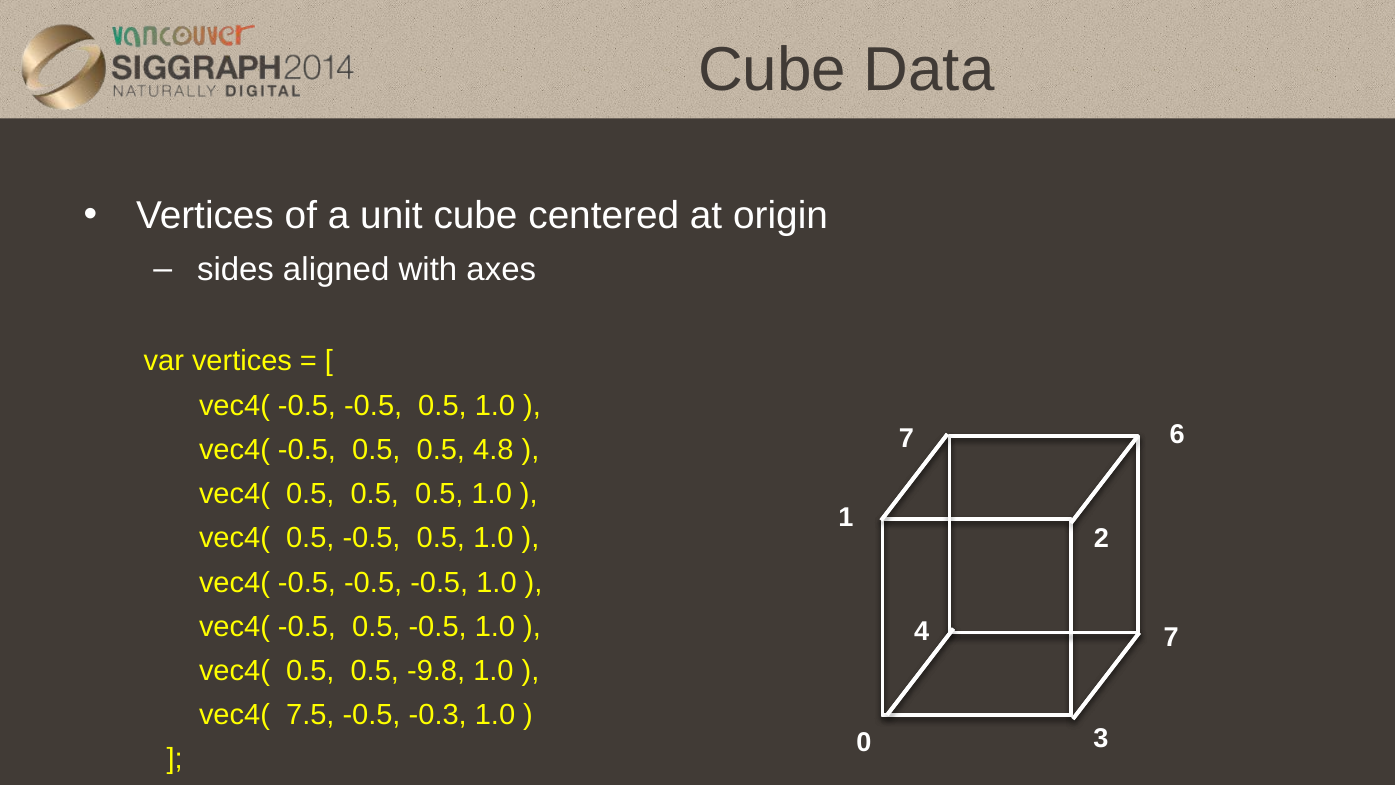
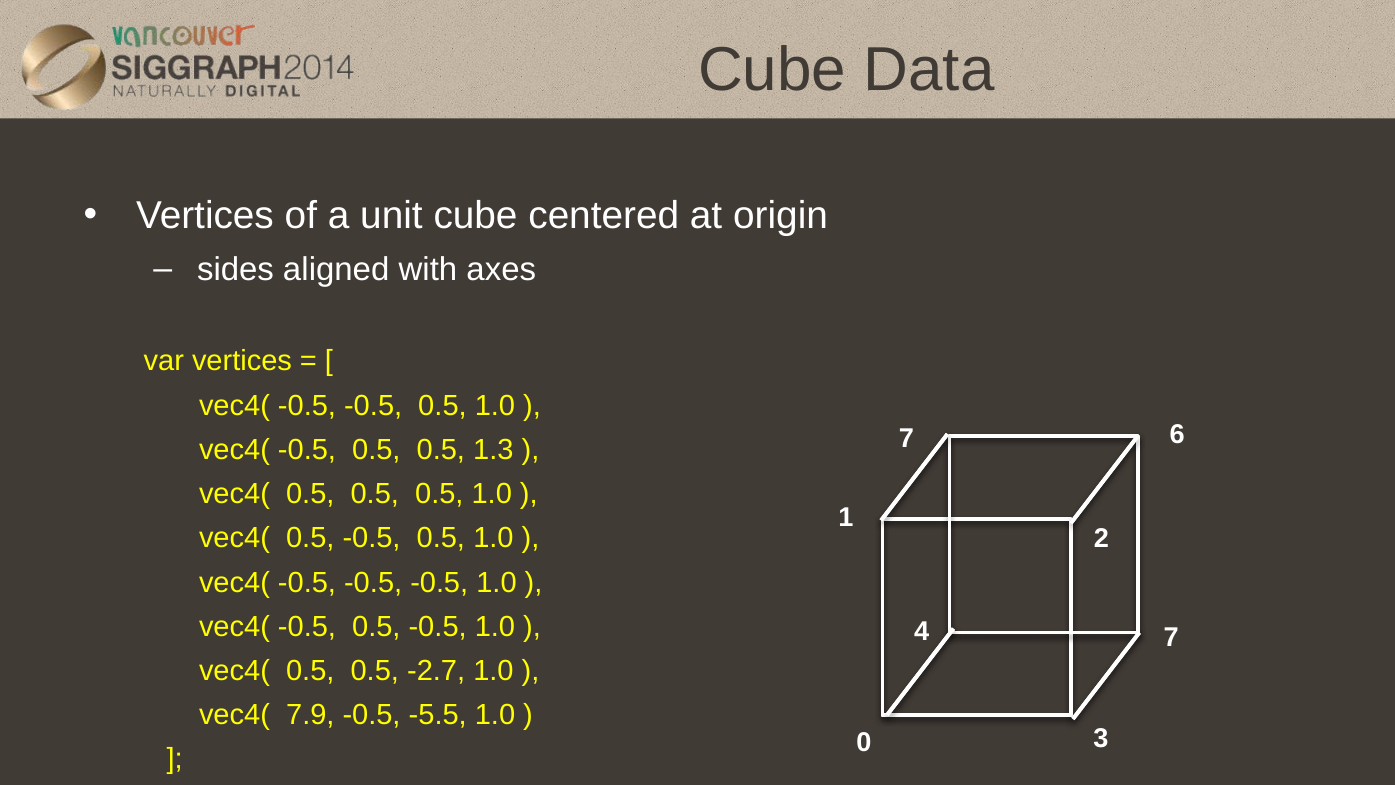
4.8: 4.8 -> 1.3 (493, 450)
-9.8: -9.8 -> -2.7 (436, 671)
7.5: 7.5 -> 7.9 (310, 715)
-0.3: -0.3 -> -5.5 (438, 715)
